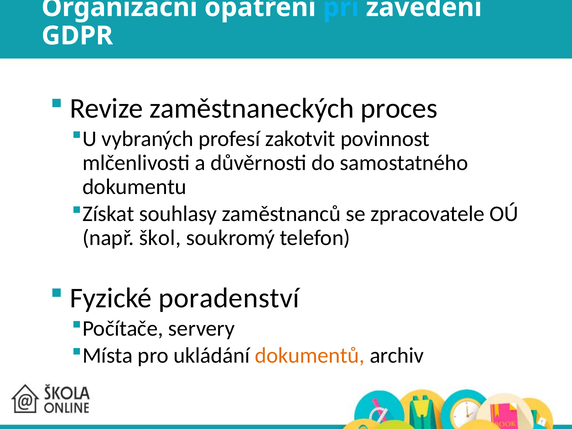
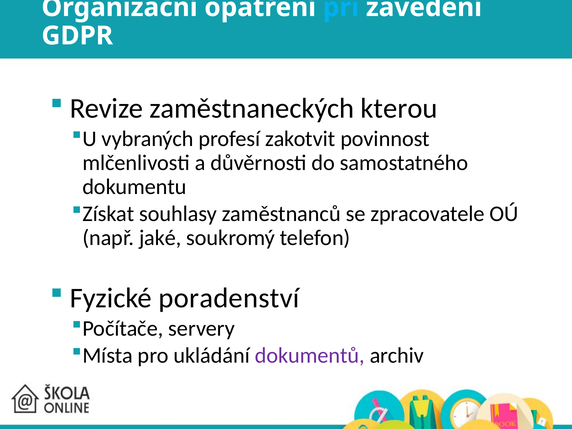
proces: proces -> kterou (399, 108)
škol: škol -> jaké (160, 238)
dokumentů colour: orange -> purple (310, 355)
